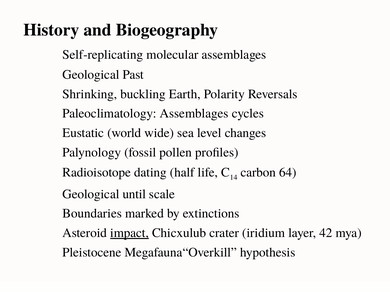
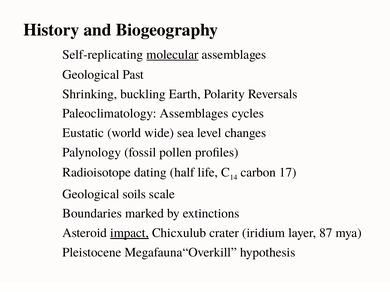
molecular underline: none -> present (172, 55)
64: 64 -> 17 (288, 173)
until: until -> soils (134, 194)
42: 42 -> 87 (326, 233)
